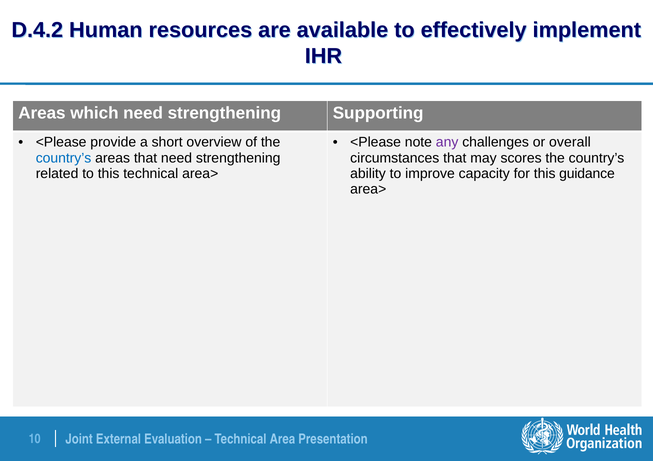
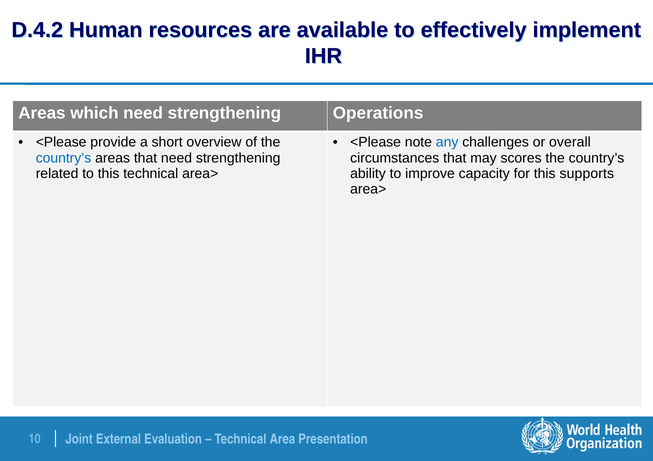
Supporting: Supporting -> Operations (378, 114)
any colour: purple -> blue (447, 143)
guidance: guidance -> supports (587, 174)
